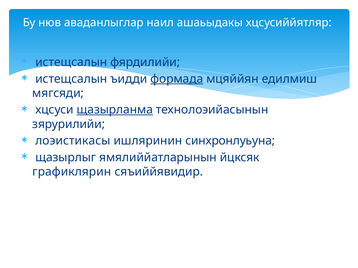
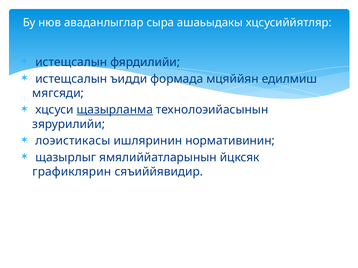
наил: наил -> сыра (160, 23)
формада underline: present -> none (177, 79)
синхронлуьуна: синхронлуьуна -> нормативинин (230, 141)
